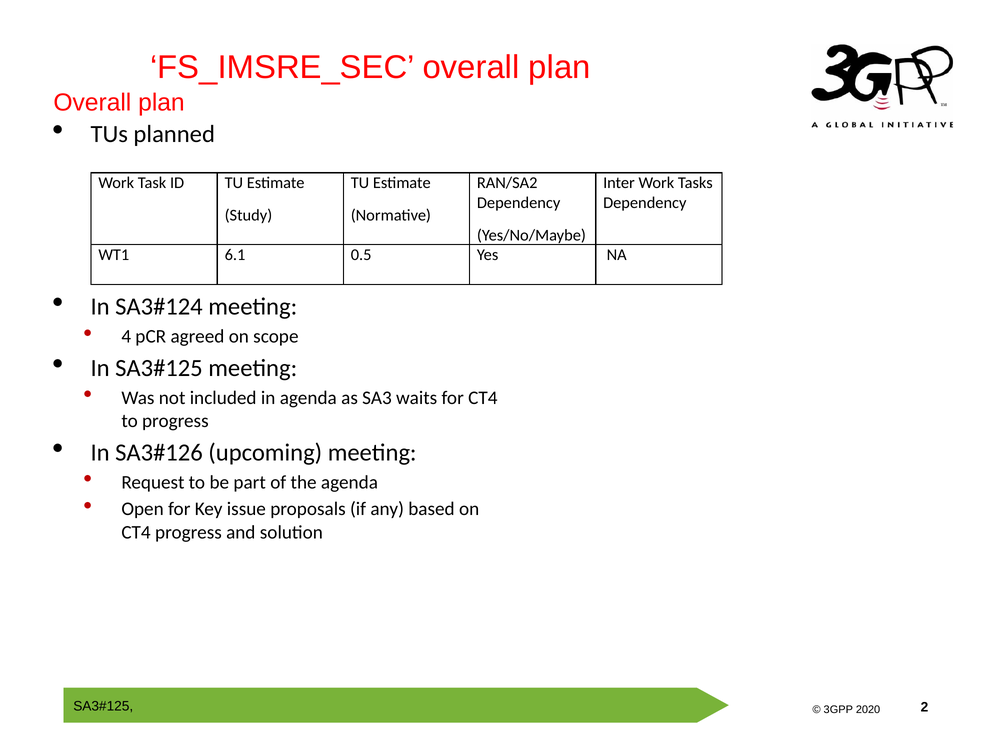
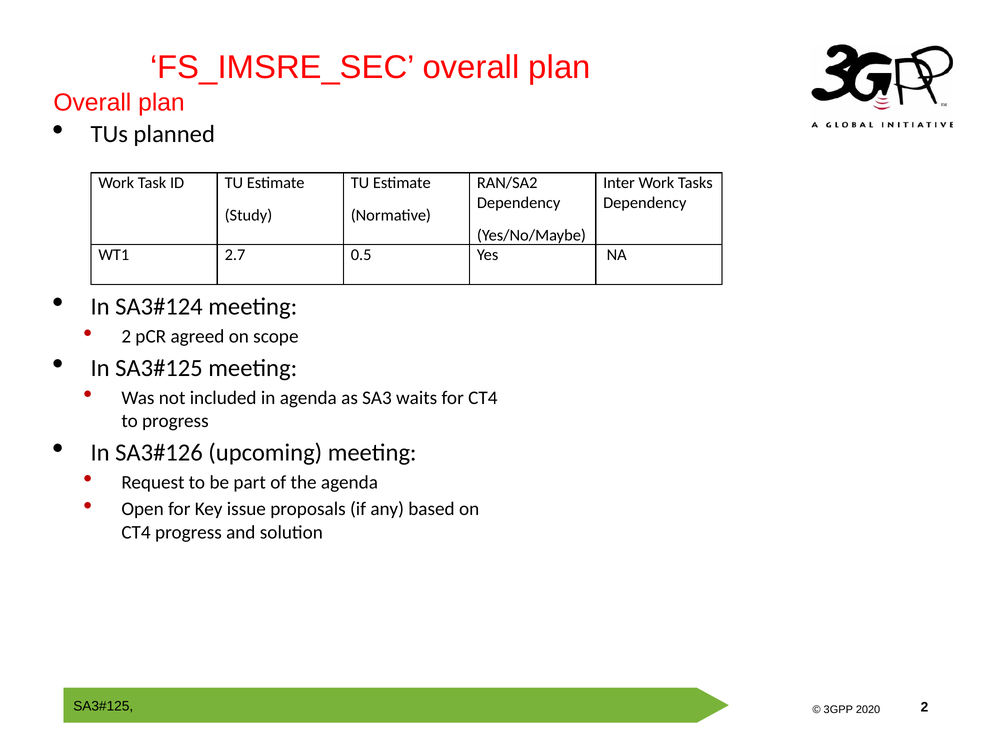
6.1: 6.1 -> 2.7 (235, 254)
4: 4 -> 2 (126, 336)
